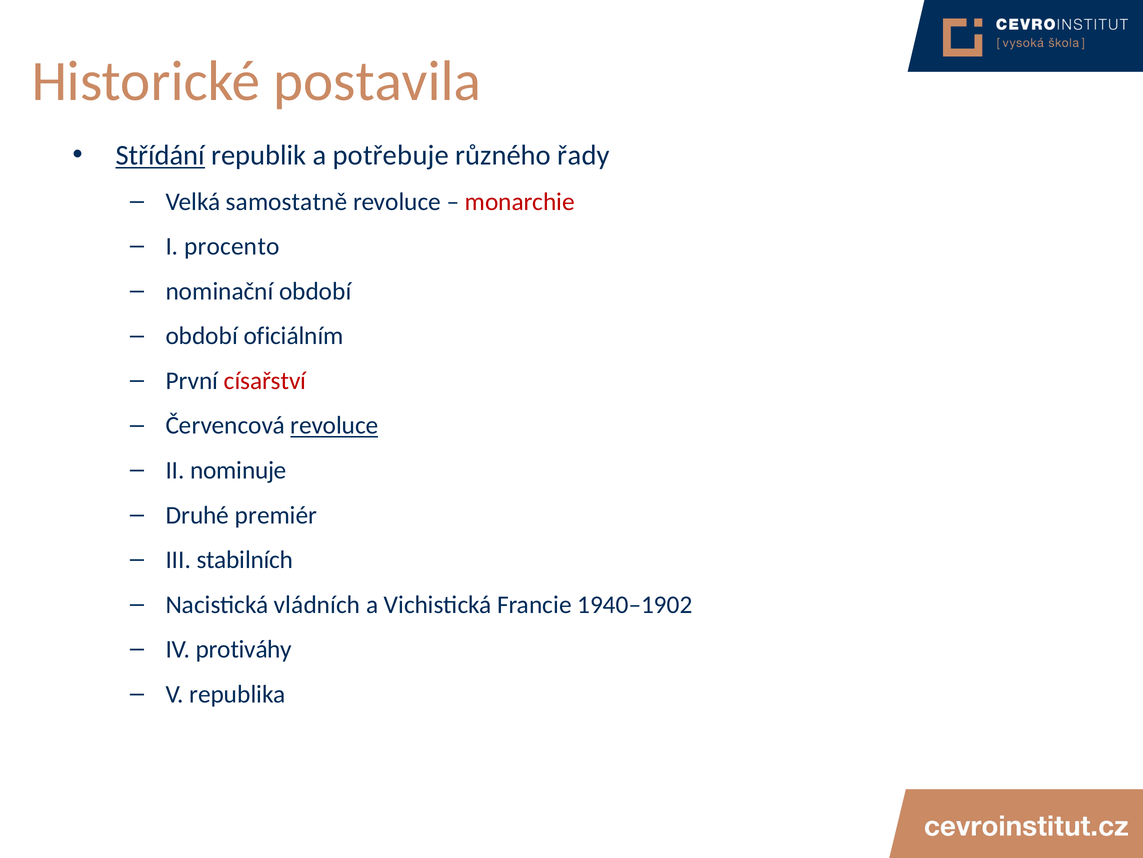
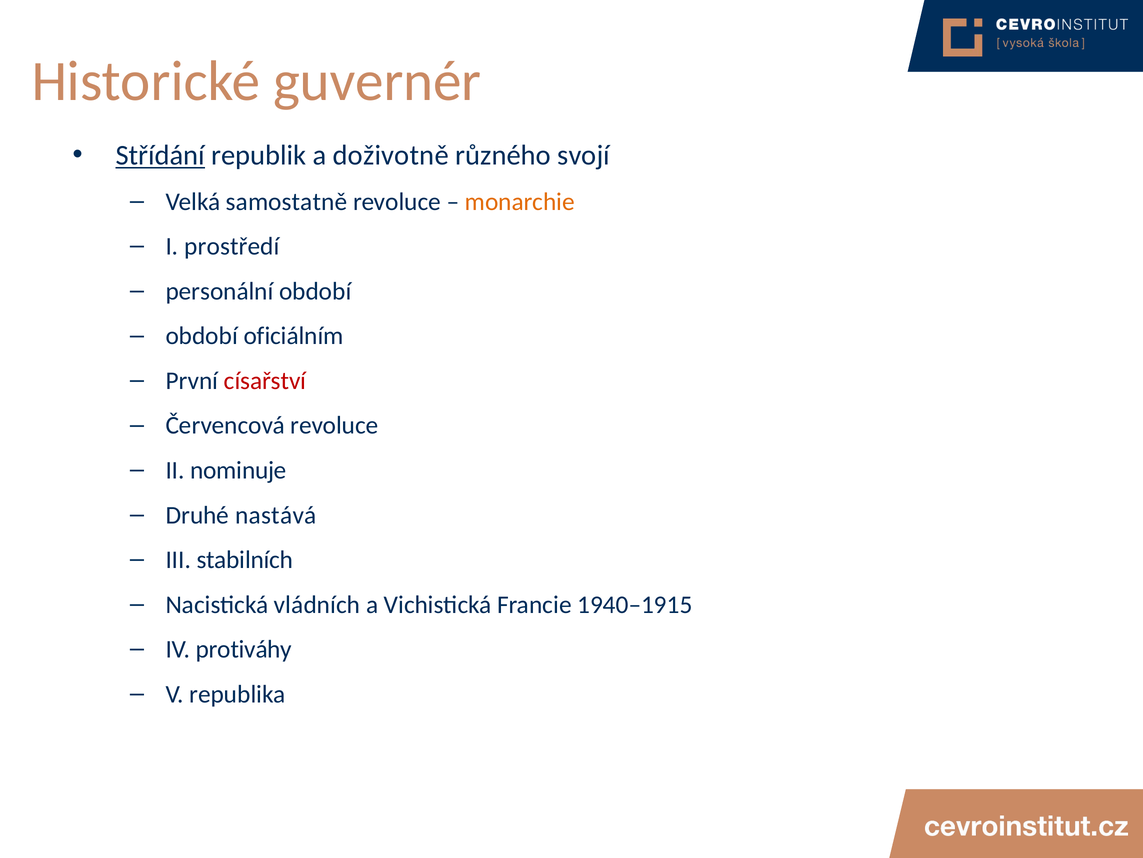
postavila: postavila -> guvernér (377, 81)
potřebuje: potřebuje -> doživotně (391, 155)
řady: řady -> svojí (584, 155)
monarchie colour: red -> orange (520, 202)
procento: procento -> prostředí (232, 246)
nominační: nominační -> personální (220, 291)
revoluce underline: present -> none (334, 425)
premiér: premiér -> nastává (276, 515)
1940–1902: 1940–1902 -> 1940–1915 (635, 604)
